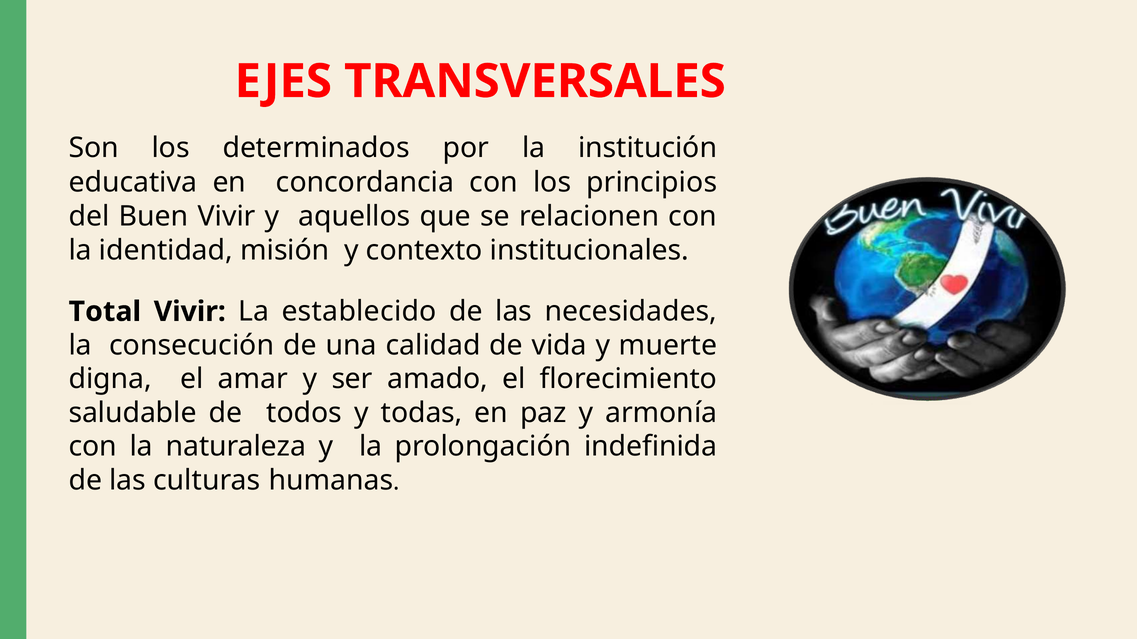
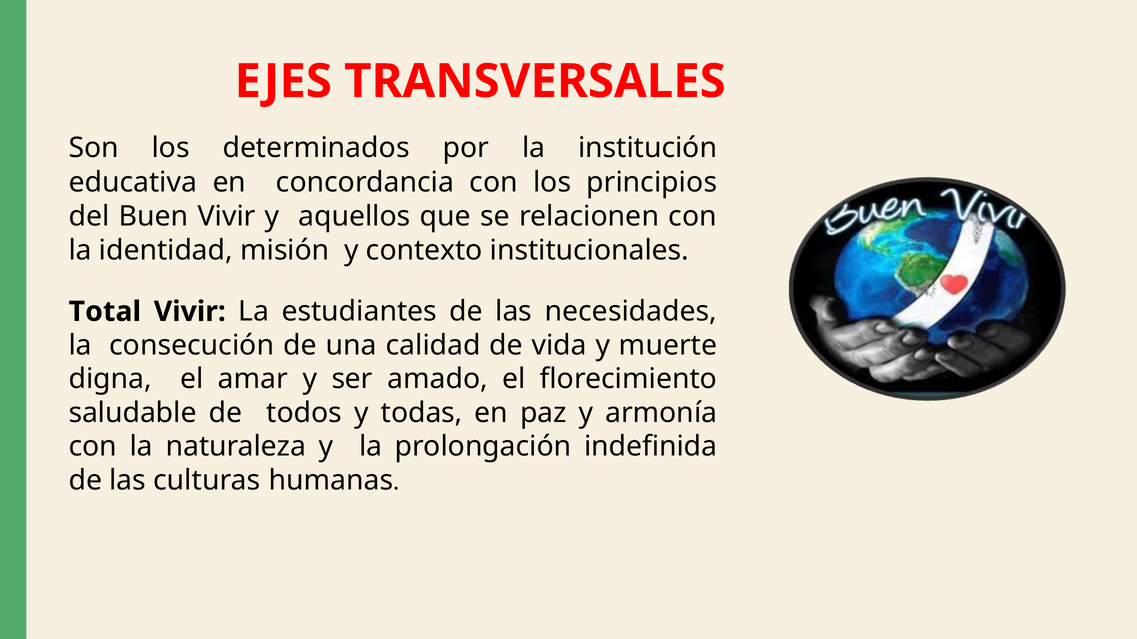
establecido: establecido -> estudiantes (359, 312)
